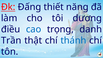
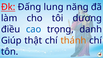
thiết: thiết -> lung (54, 7)
Trần: Trần -> Giúp (11, 40)
thánh colour: blue -> orange (73, 40)
